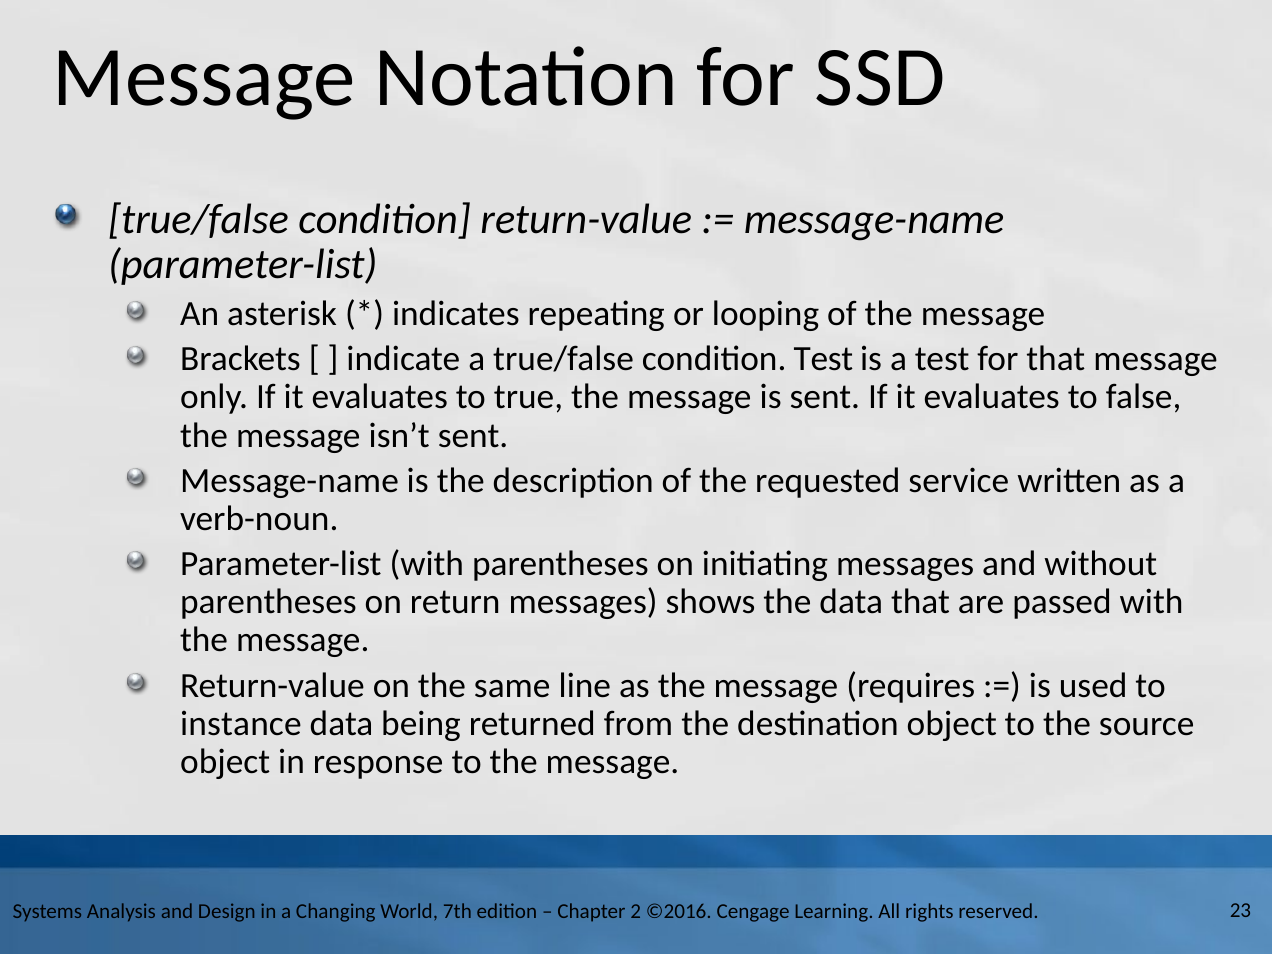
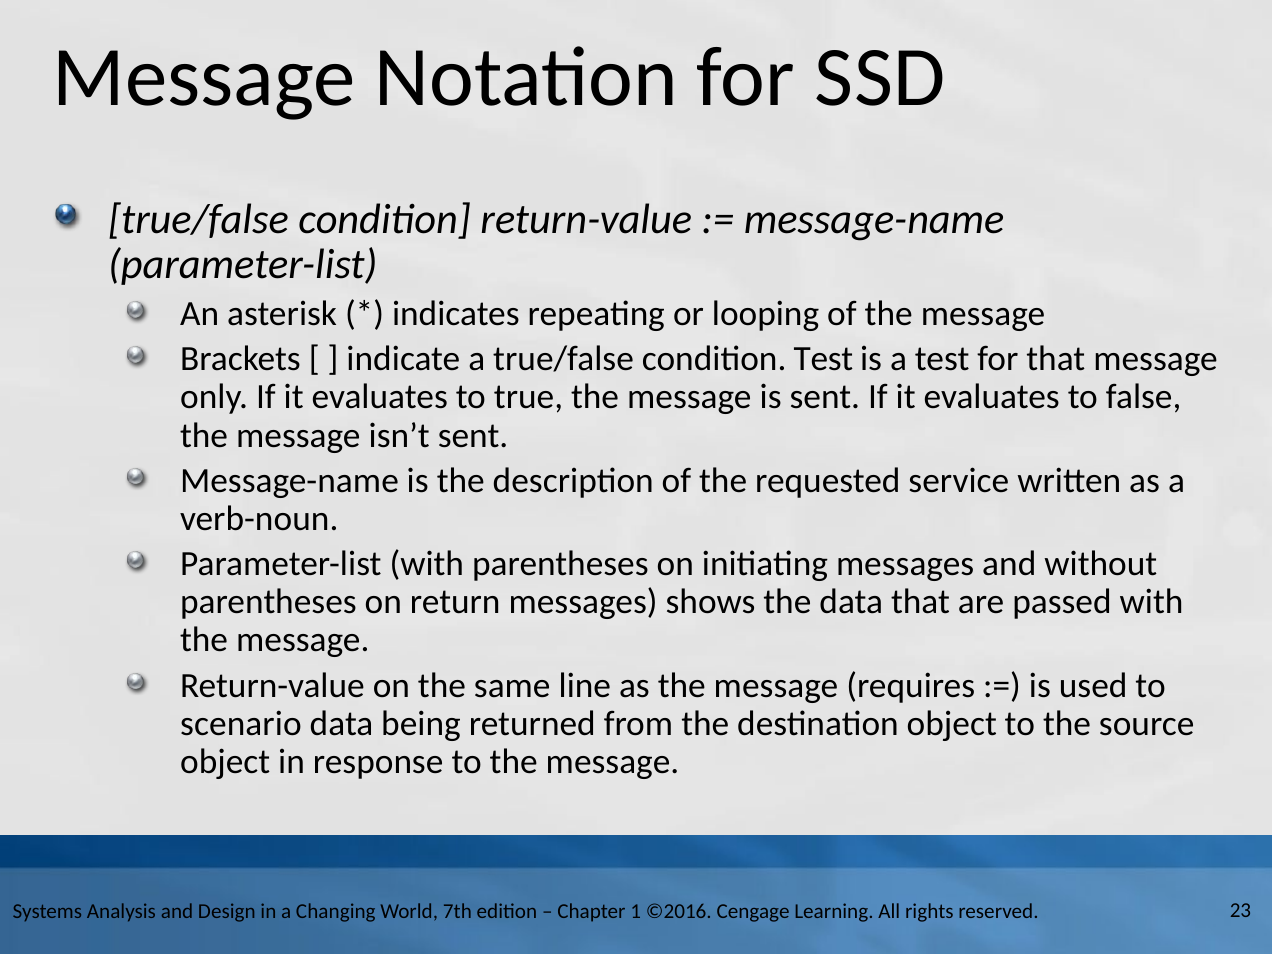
instance: instance -> scenario (241, 724)
2: 2 -> 1 (636, 911)
